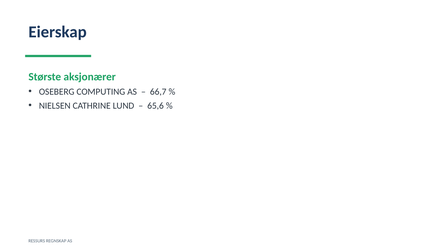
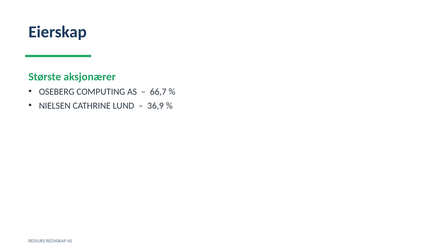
65,6: 65,6 -> 36,9 (156, 106)
